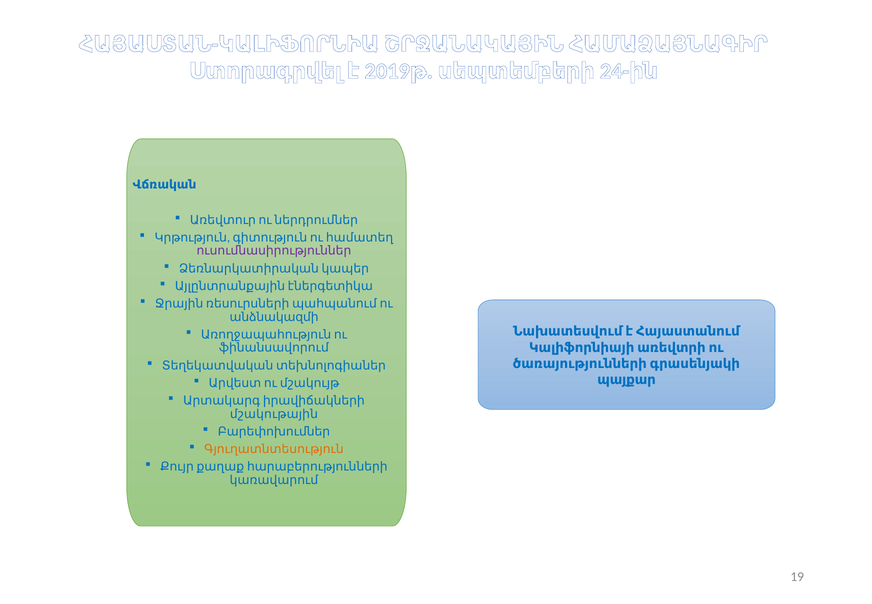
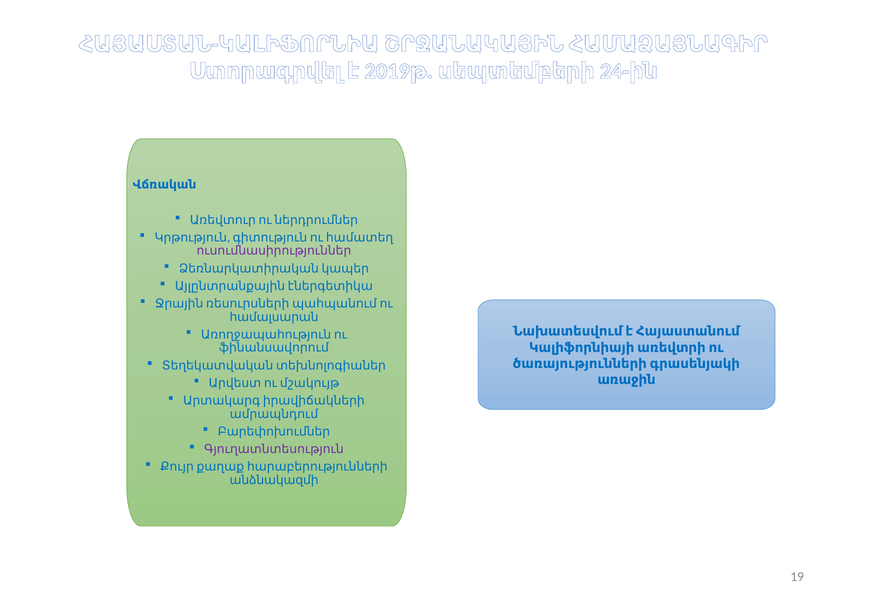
անձնակազմի: անձնակազմի -> համալսարան (274, 317)
պայքար: պայքար -> առաջին (627, 380)
մշակութային: մշակութային -> ամրապնդում (274, 414)
Գյուղատնտեսություն colour: orange -> purple (274, 449)
կառավարում: կառավարում -> անձնակազմի (274, 480)
